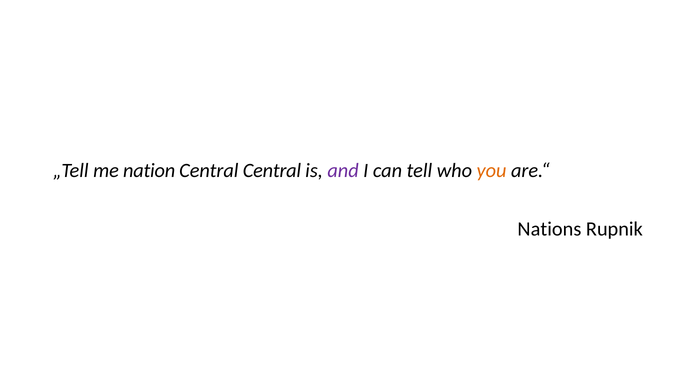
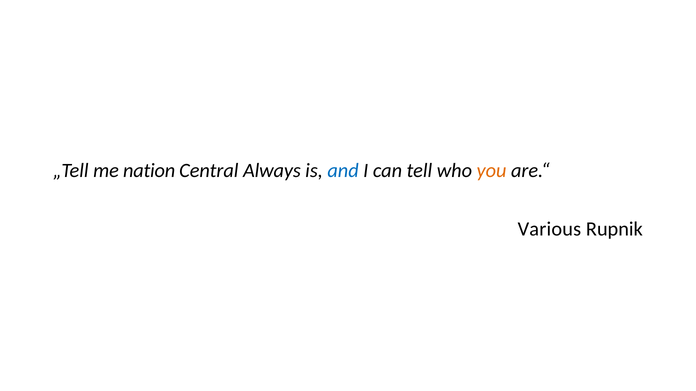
Central Central: Central -> Always (272, 171)
and colour: purple -> blue (343, 171)
Nations: Nations -> Various (549, 229)
